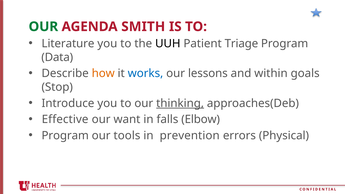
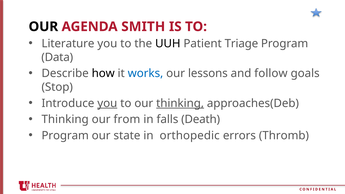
OUR colour: green -> black (43, 27)
how colour: orange -> black (103, 73)
within: within -> follow (271, 73)
you underline: none -> present (107, 103)
Effective: Effective -> Thinking (65, 119)
want: want -> from (127, 119)
Elbow: Elbow -> Death (201, 119)
tools: tools -> state (127, 136)
prevention: prevention -> orthopedic (190, 136)
Physical: Physical -> Thromb (284, 136)
